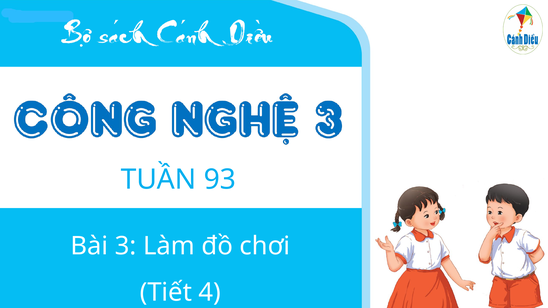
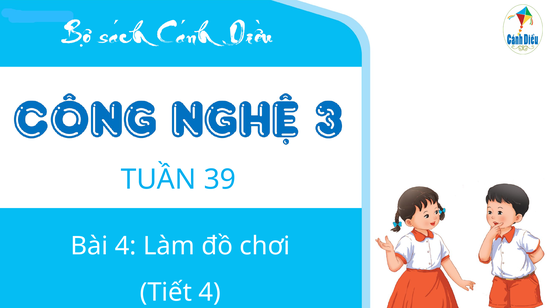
93: 93 -> 39 (220, 179)
Bài 3: 3 -> 4 (126, 246)
